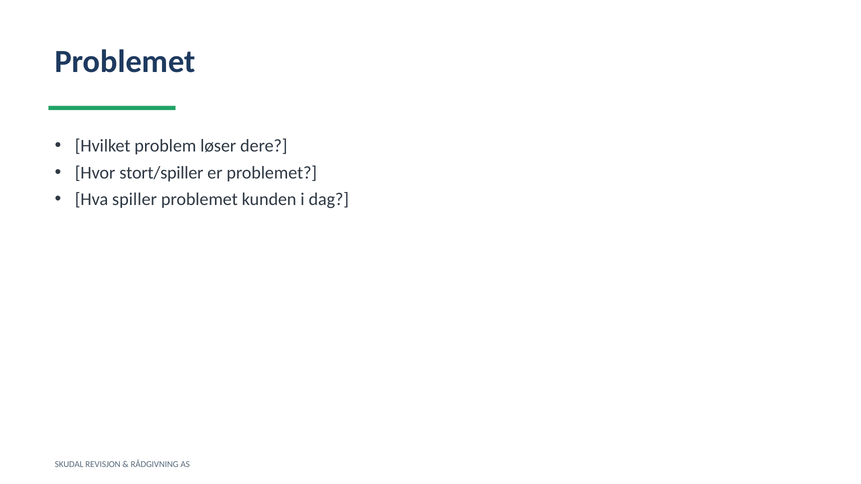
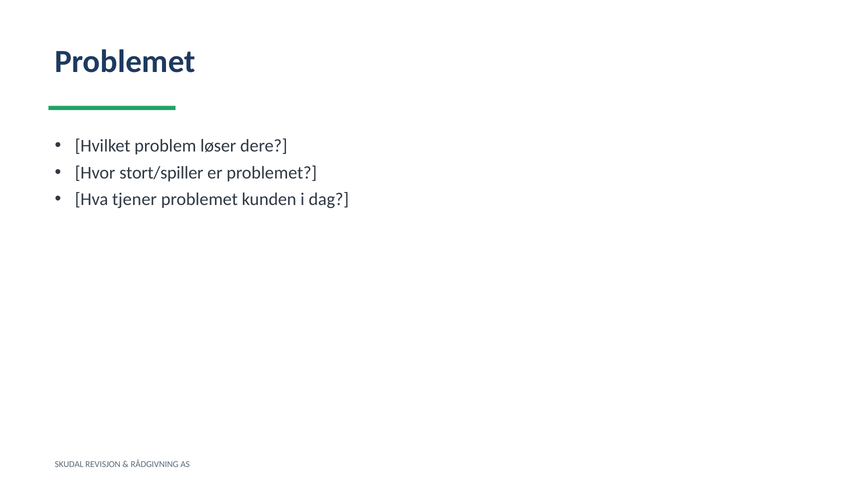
spiller: spiller -> tjener (135, 200)
